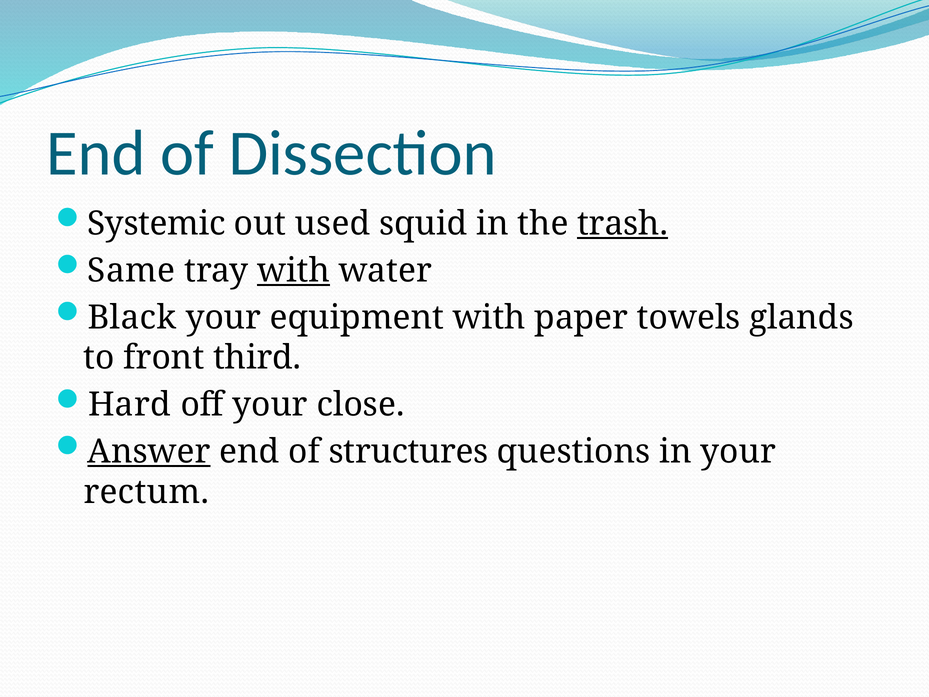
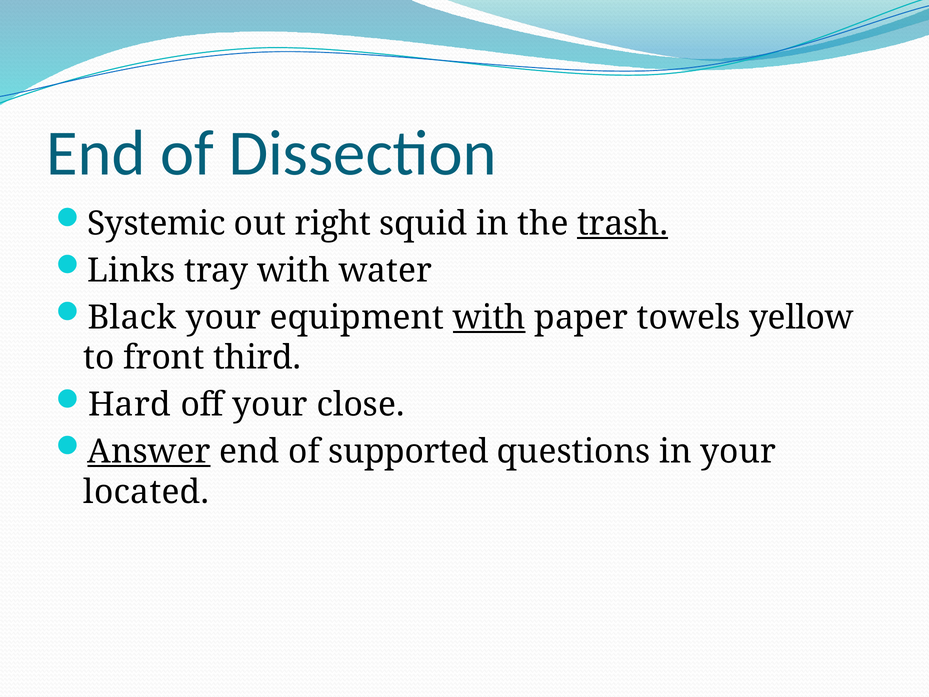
used: used -> right (333, 224)
Same: Same -> Links (131, 271)
with underline: present -> none (293, 271)
with underline: none -> present (489, 318)
glands: glands -> yellow (802, 318)
structures: structures -> supported (409, 452)
rectum: rectum -> located (146, 492)
